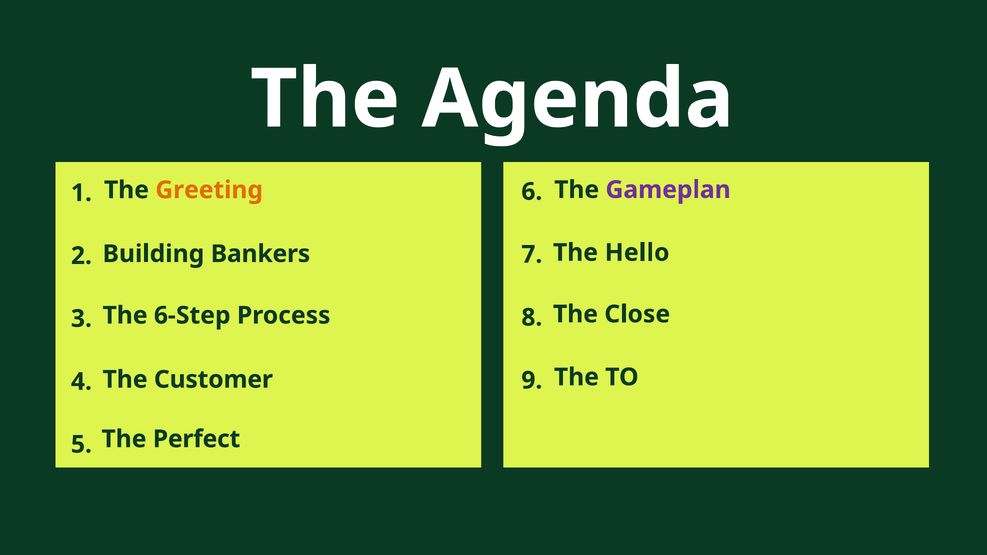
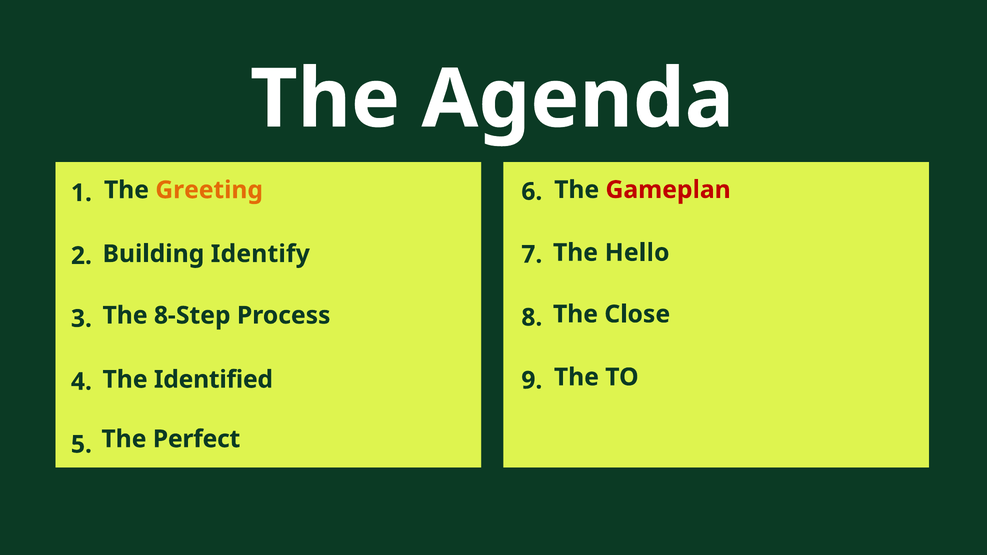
Gameplan colour: purple -> red (668, 190)
Bankers: Bankers -> Identify (260, 254)
6-Step: 6-Step -> 8-Step (192, 316)
Customer: Customer -> Identified (213, 380)
